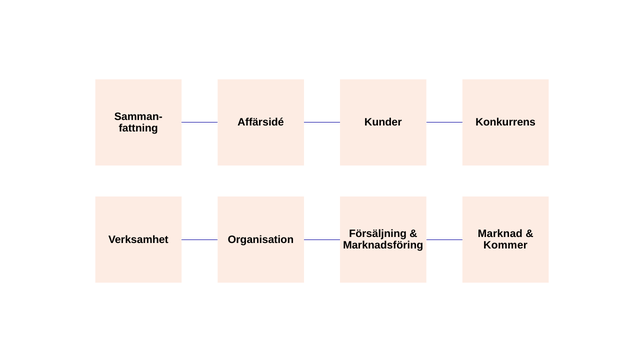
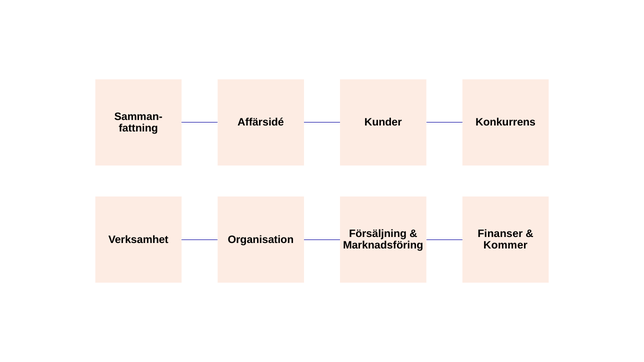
Marknad: Marknad -> Finanser (500, 234)
